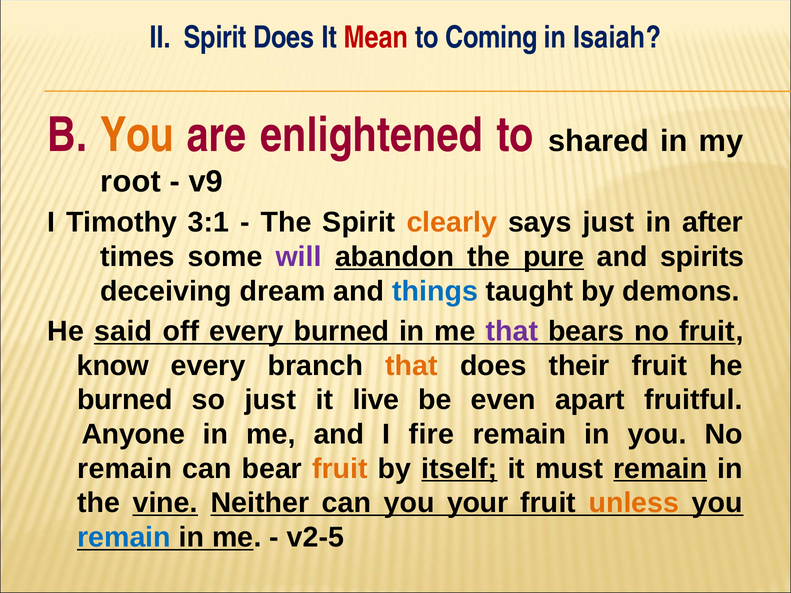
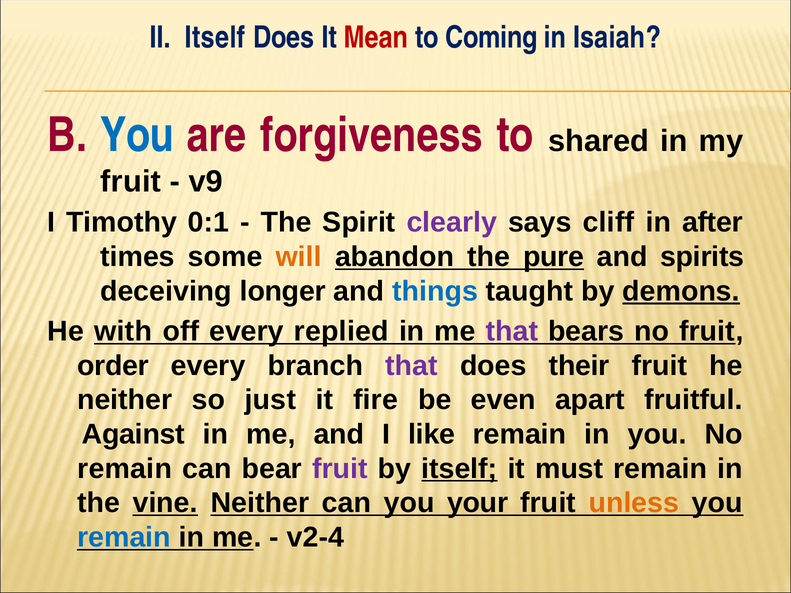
II Spirit: Spirit -> Itself (215, 38)
You colour: orange -> blue (137, 135)
enlightened: enlightened -> forgiveness (372, 135)
root: root -> fruit (131, 181)
3:1: 3:1 -> 0:1 (209, 223)
clearly colour: orange -> purple (452, 223)
says just: just -> cliff (609, 223)
will colour: purple -> orange (299, 257)
dream: dream -> longer (283, 291)
demons underline: none -> present (681, 291)
said: said -> with (123, 331)
every burned: burned -> replied (341, 331)
know: know -> order (113, 366)
that colour: orange -> purple (411, 366)
burned: burned -> neither (125, 400)
live: live -> fire (376, 400)
Anyone: Anyone -> Against (133, 434)
fire: fire -> like (432, 434)
fruit colour: orange -> purple (340, 469)
remain underline: present -> none (660, 469)
v2-5: v2-5 -> v2-4 (315, 537)
